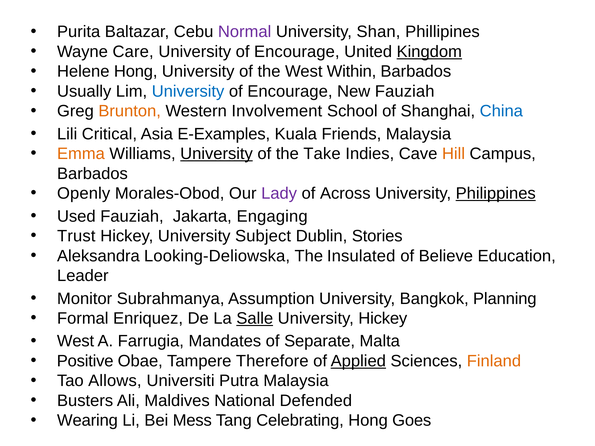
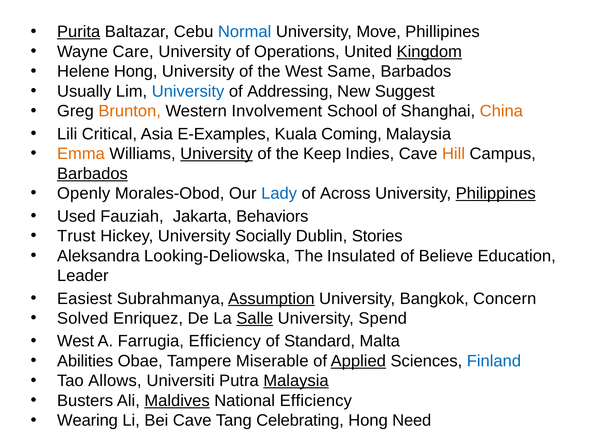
Purita underline: none -> present (79, 32)
Normal colour: purple -> blue (245, 32)
Shan: Shan -> Move (379, 32)
Encourage: Encourage -> Operations (297, 52)
Within: Within -> Same (351, 72)
Encourage: Encourage -> Addressing (290, 91)
New Fauziah: Fauziah -> Suggest (405, 91)
China colour: blue -> orange (501, 111)
Friends: Friends -> Coming (351, 134)
Take: Take -> Keep (322, 154)
Barbados underline: none -> present (92, 174)
Lady colour: purple -> blue (279, 194)
Engaging: Engaging -> Behaviors (272, 216)
Subject: Subject -> Socially (263, 236)
Monitor: Monitor -> Easiest (85, 299)
Assumption underline: none -> present (271, 299)
Planning: Planning -> Concern (505, 299)
Formal: Formal -> Solved (83, 319)
University Hickey: Hickey -> Spend (383, 319)
Farrugia Mandates: Mandates -> Efficiency (225, 341)
Separate: Separate -> Standard (320, 341)
Positive: Positive -> Abilities (85, 361)
Therefore: Therefore -> Miserable (272, 361)
Finland colour: orange -> blue (494, 361)
Malaysia underline: none -> present (296, 381)
Maldives underline: none -> present (177, 401)
National Defended: Defended -> Efficiency (316, 401)
Bei Mess: Mess -> Cave (192, 421)
Goes: Goes -> Need (412, 421)
